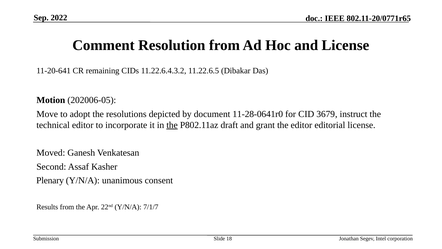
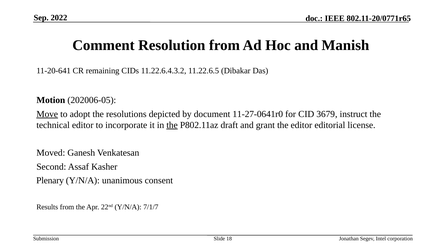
and License: License -> Manish (345, 45)
Move underline: none -> present (47, 114)
11-28-0641r0: 11-28-0641r0 -> 11-27-0641r0 (258, 114)
